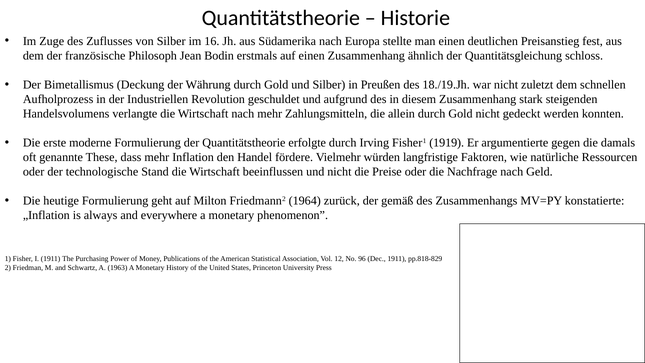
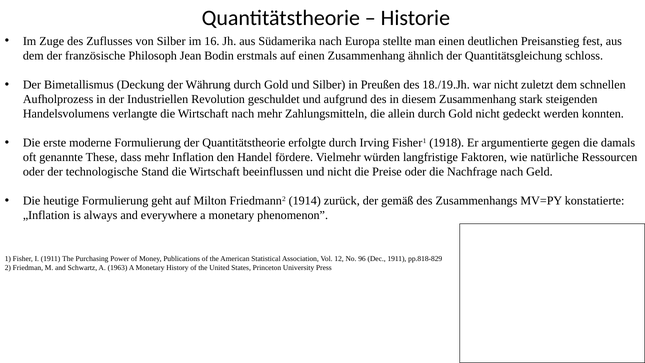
1919: 1919 -> 1918 (447, 143)
1964: 1964 -> 1914 (305, 201)
